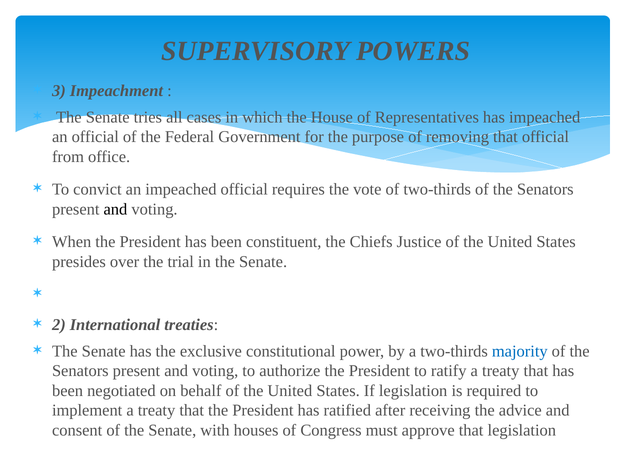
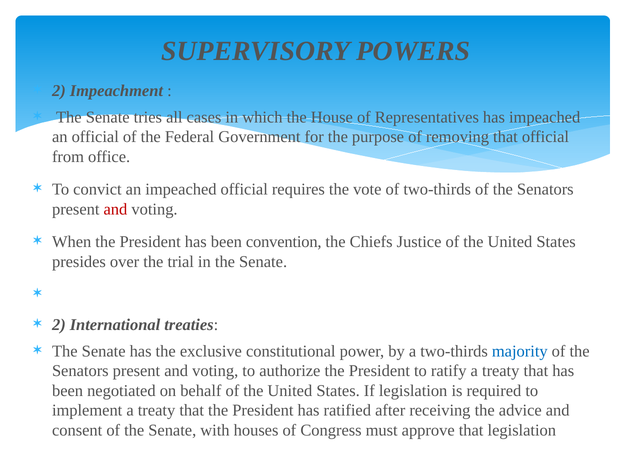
3: 3 -> 2 (59, 91)
and colour: black -> red (115, 210)
constituent: constituent -> convention (284, 242)
